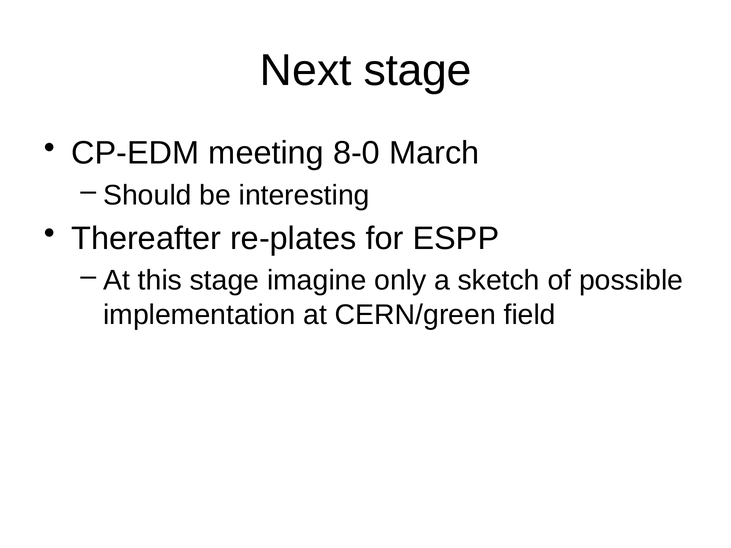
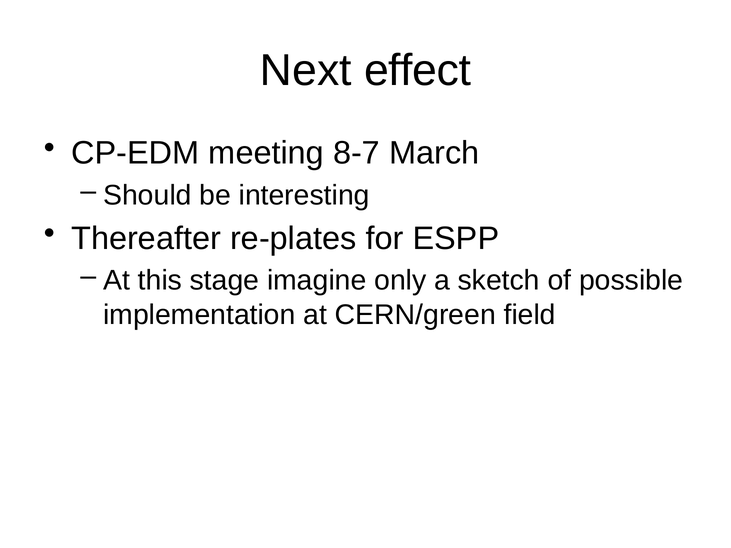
Next stage: stage -> effect (418, 71)
8-0: 8-0 -> 8-7 (357, 153)
